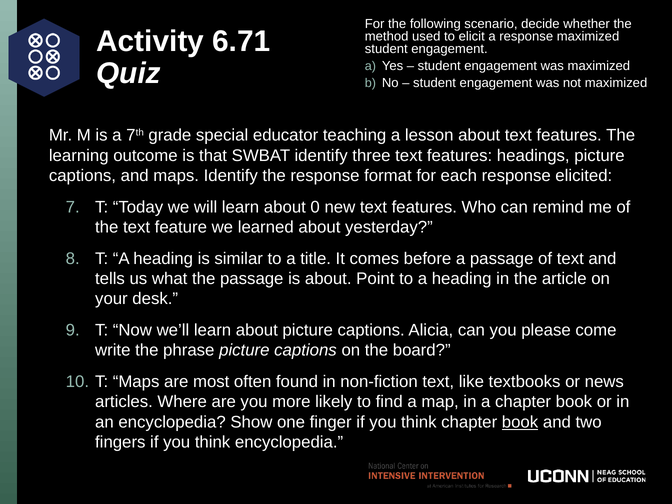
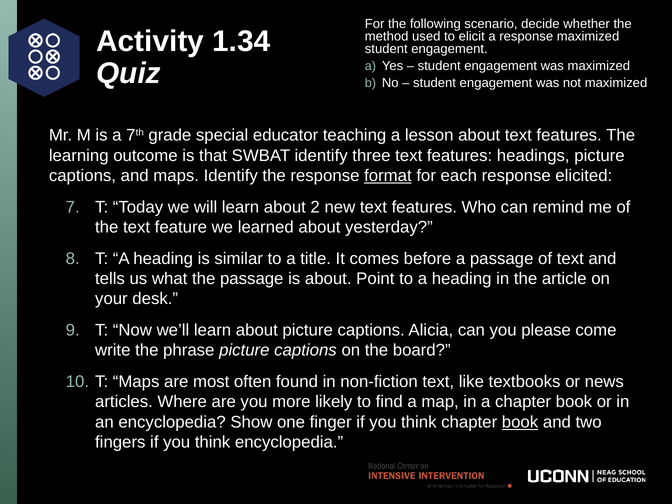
6.71: 6.71 -> 1.34 (241, 41)
format underline: none -> present (388, 176)
0: 0 -> 2 (315, 207)
